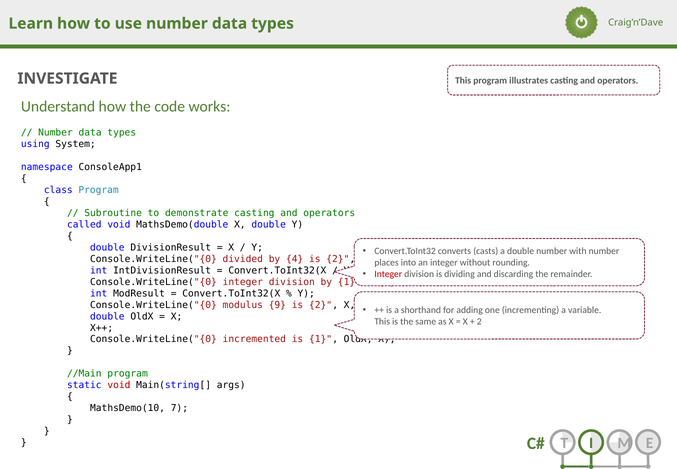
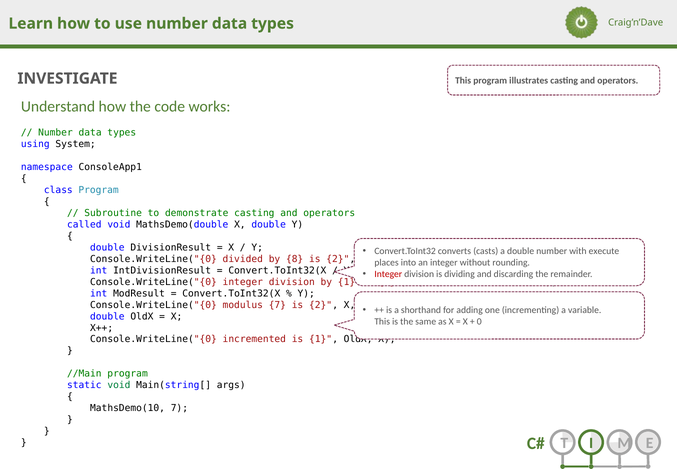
with number: number -> execute (604, 251)
4: 4 -> 8 (295, 259)
modulus 9: 9 -> 7 (277, 305)
2: 2 -> 0 (479, 322)
void colour: red -> green (119, 385)
